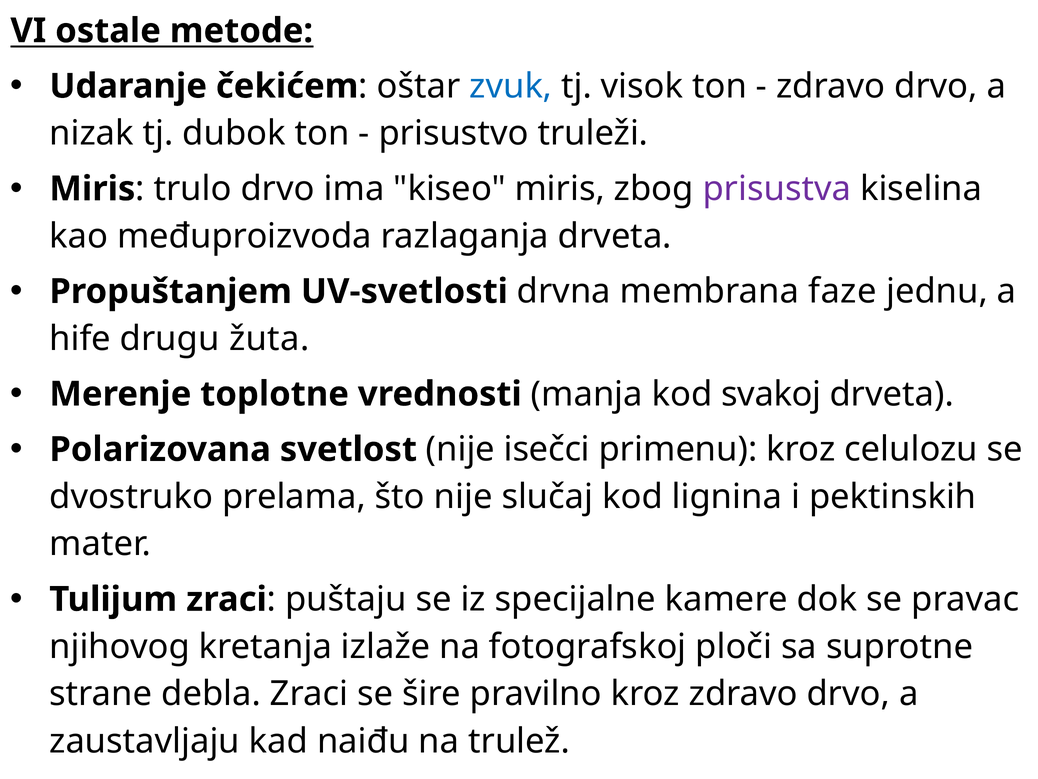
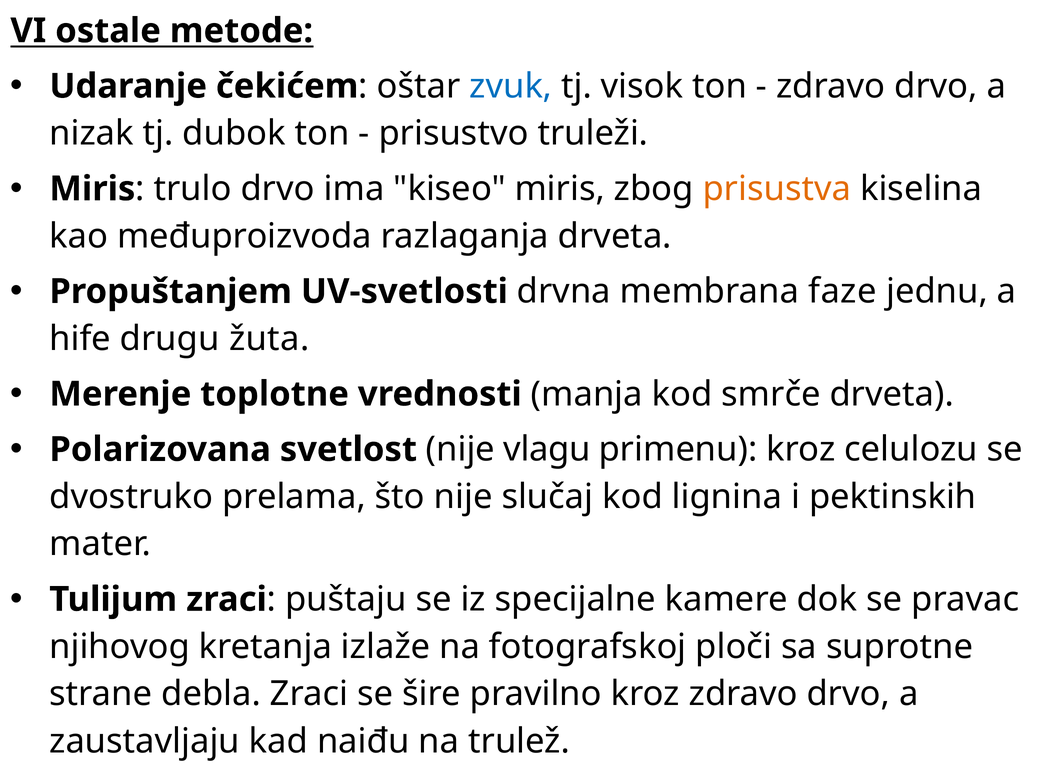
prisustva colour: purple -> orange (777, 189)
svakoj: svakoj -> smrče (771, 394)
isečci: isečci -> vlagu (547, 449)
